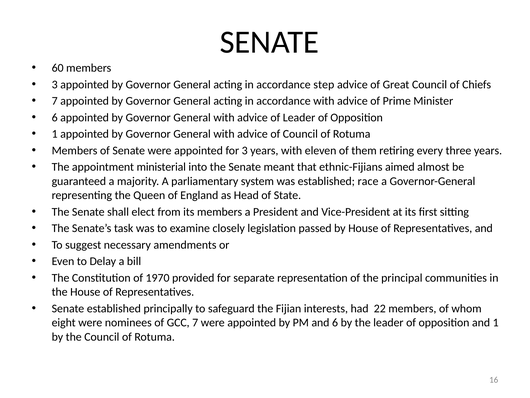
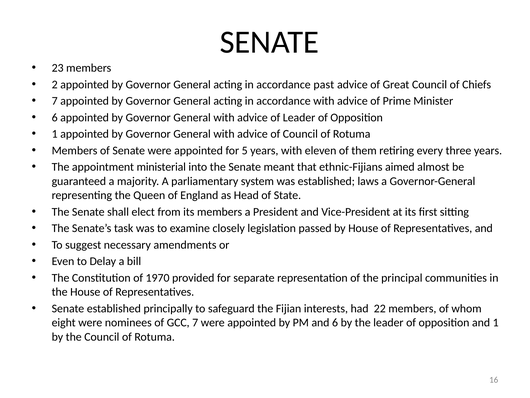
60: 60 -> 23 (58, 68)
3: 3 -> 2 (55, 84)
step: step -> past (324, 84)
for 3: 3 -> 5 (245, 150)
race: race -> laws (368, 181)
